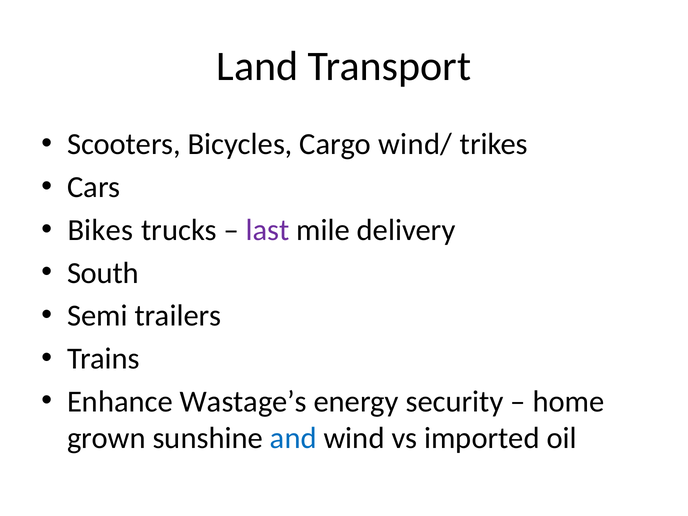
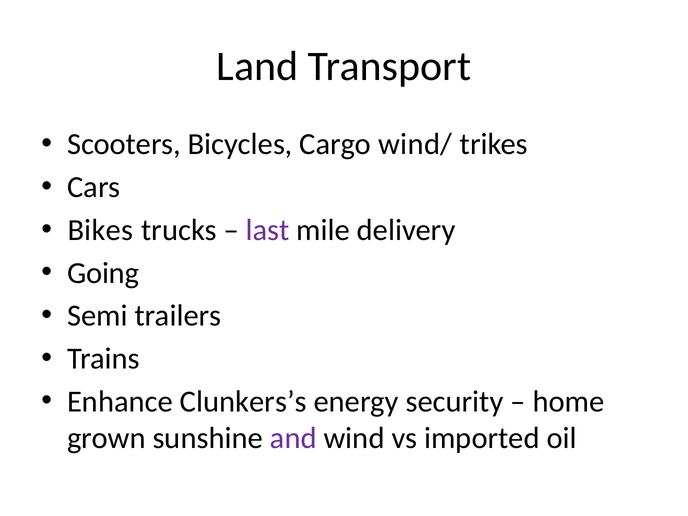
South: South -> Going (103, 273)
Wastage’s: Wastage’s -> Clunkers’s (243, 401)
and colour: blue -> purple (293, 438)
